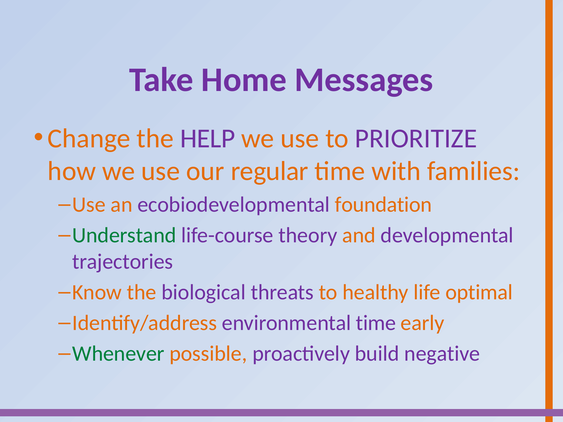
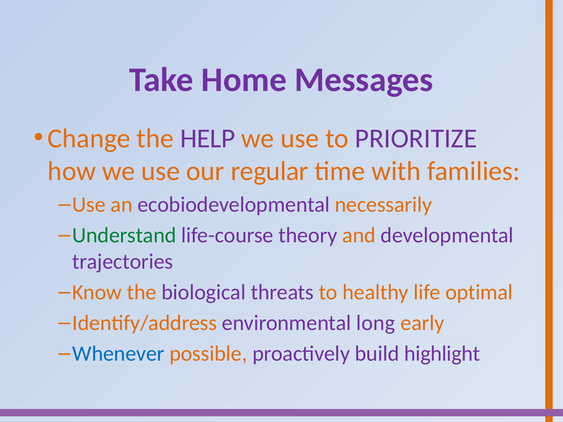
foundation: foundation -> necessarily (383, 205)
environmental time: time -> long (376, 323)
Whenever colour: green -> blue (118, 354)
negative: negative -> highlight (442, 354)
